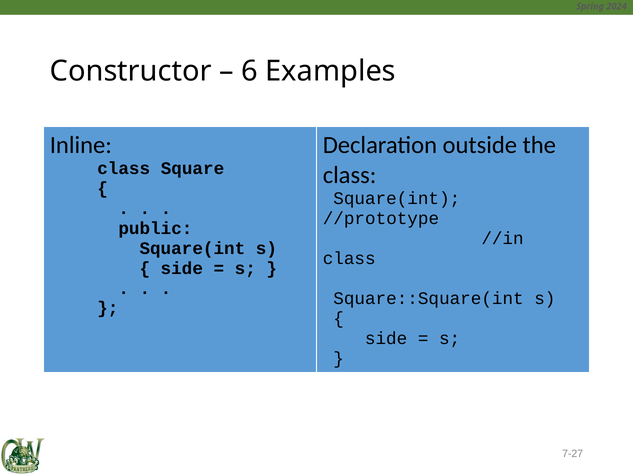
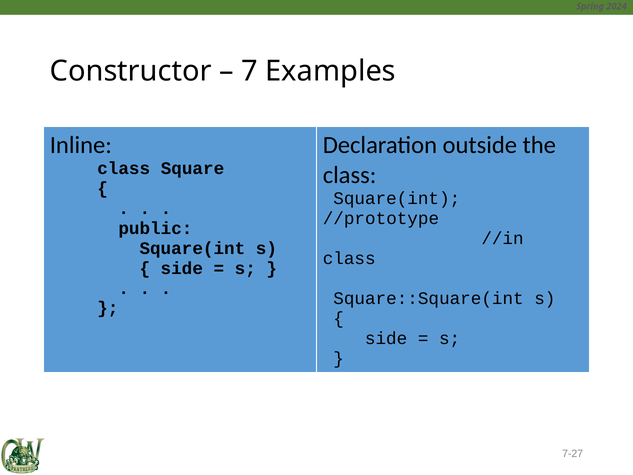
6: 6 -> 7 (250, 71)
